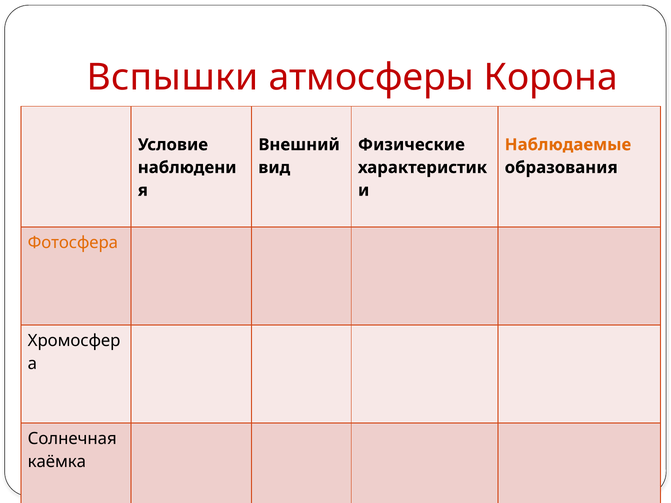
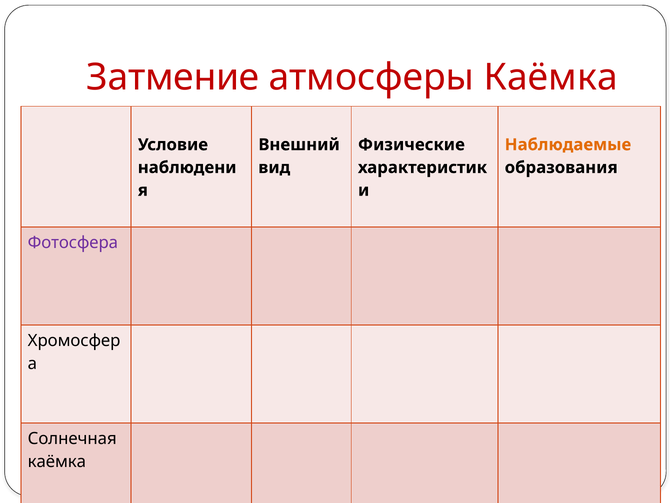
Вспышки: Вспышки -> Затмение (173, 78)
атмосферы Корона: Корона -> Каёмка (551, 78)
Фотосфера colour: orange -> purple (73, 243)
